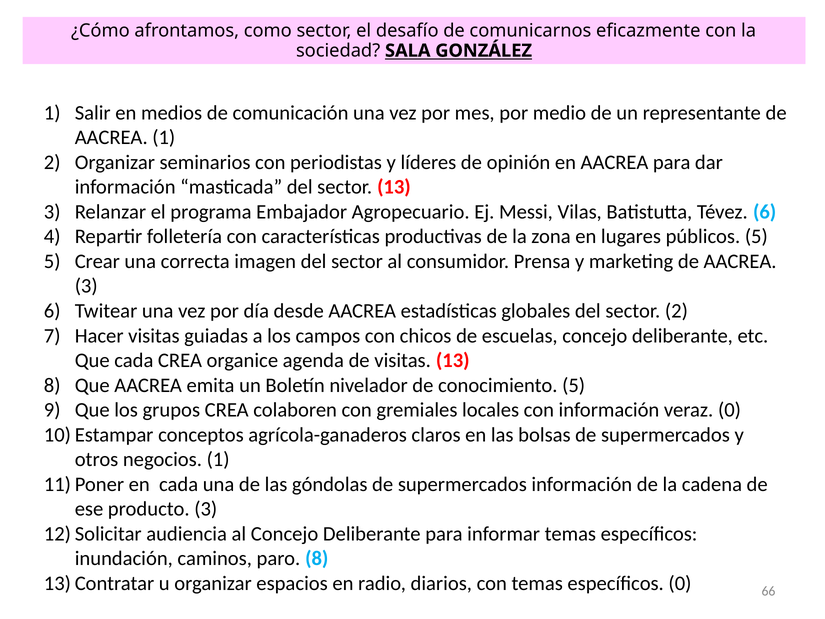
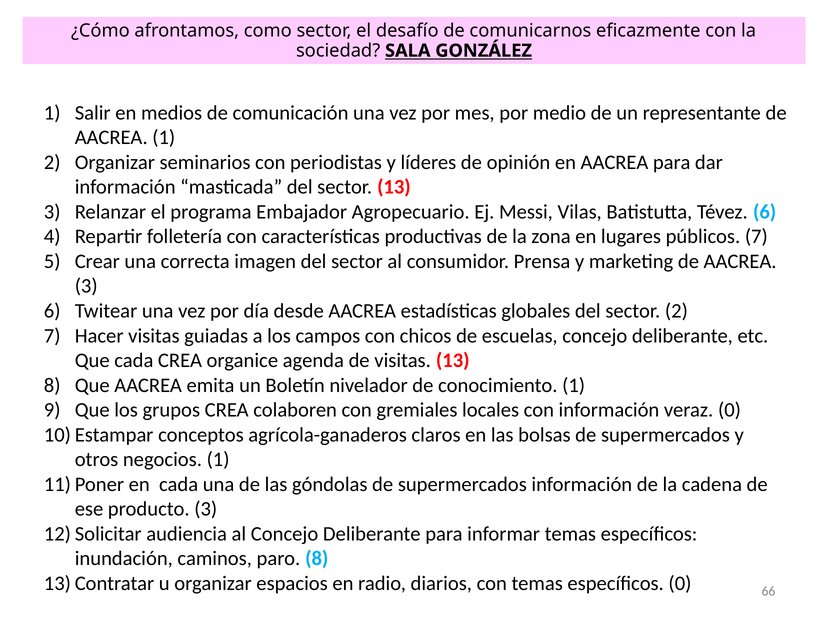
públicos 5: 5 -> 7 (756, 237)
conocimiento 5: 5 -> 1 (574, 385)
